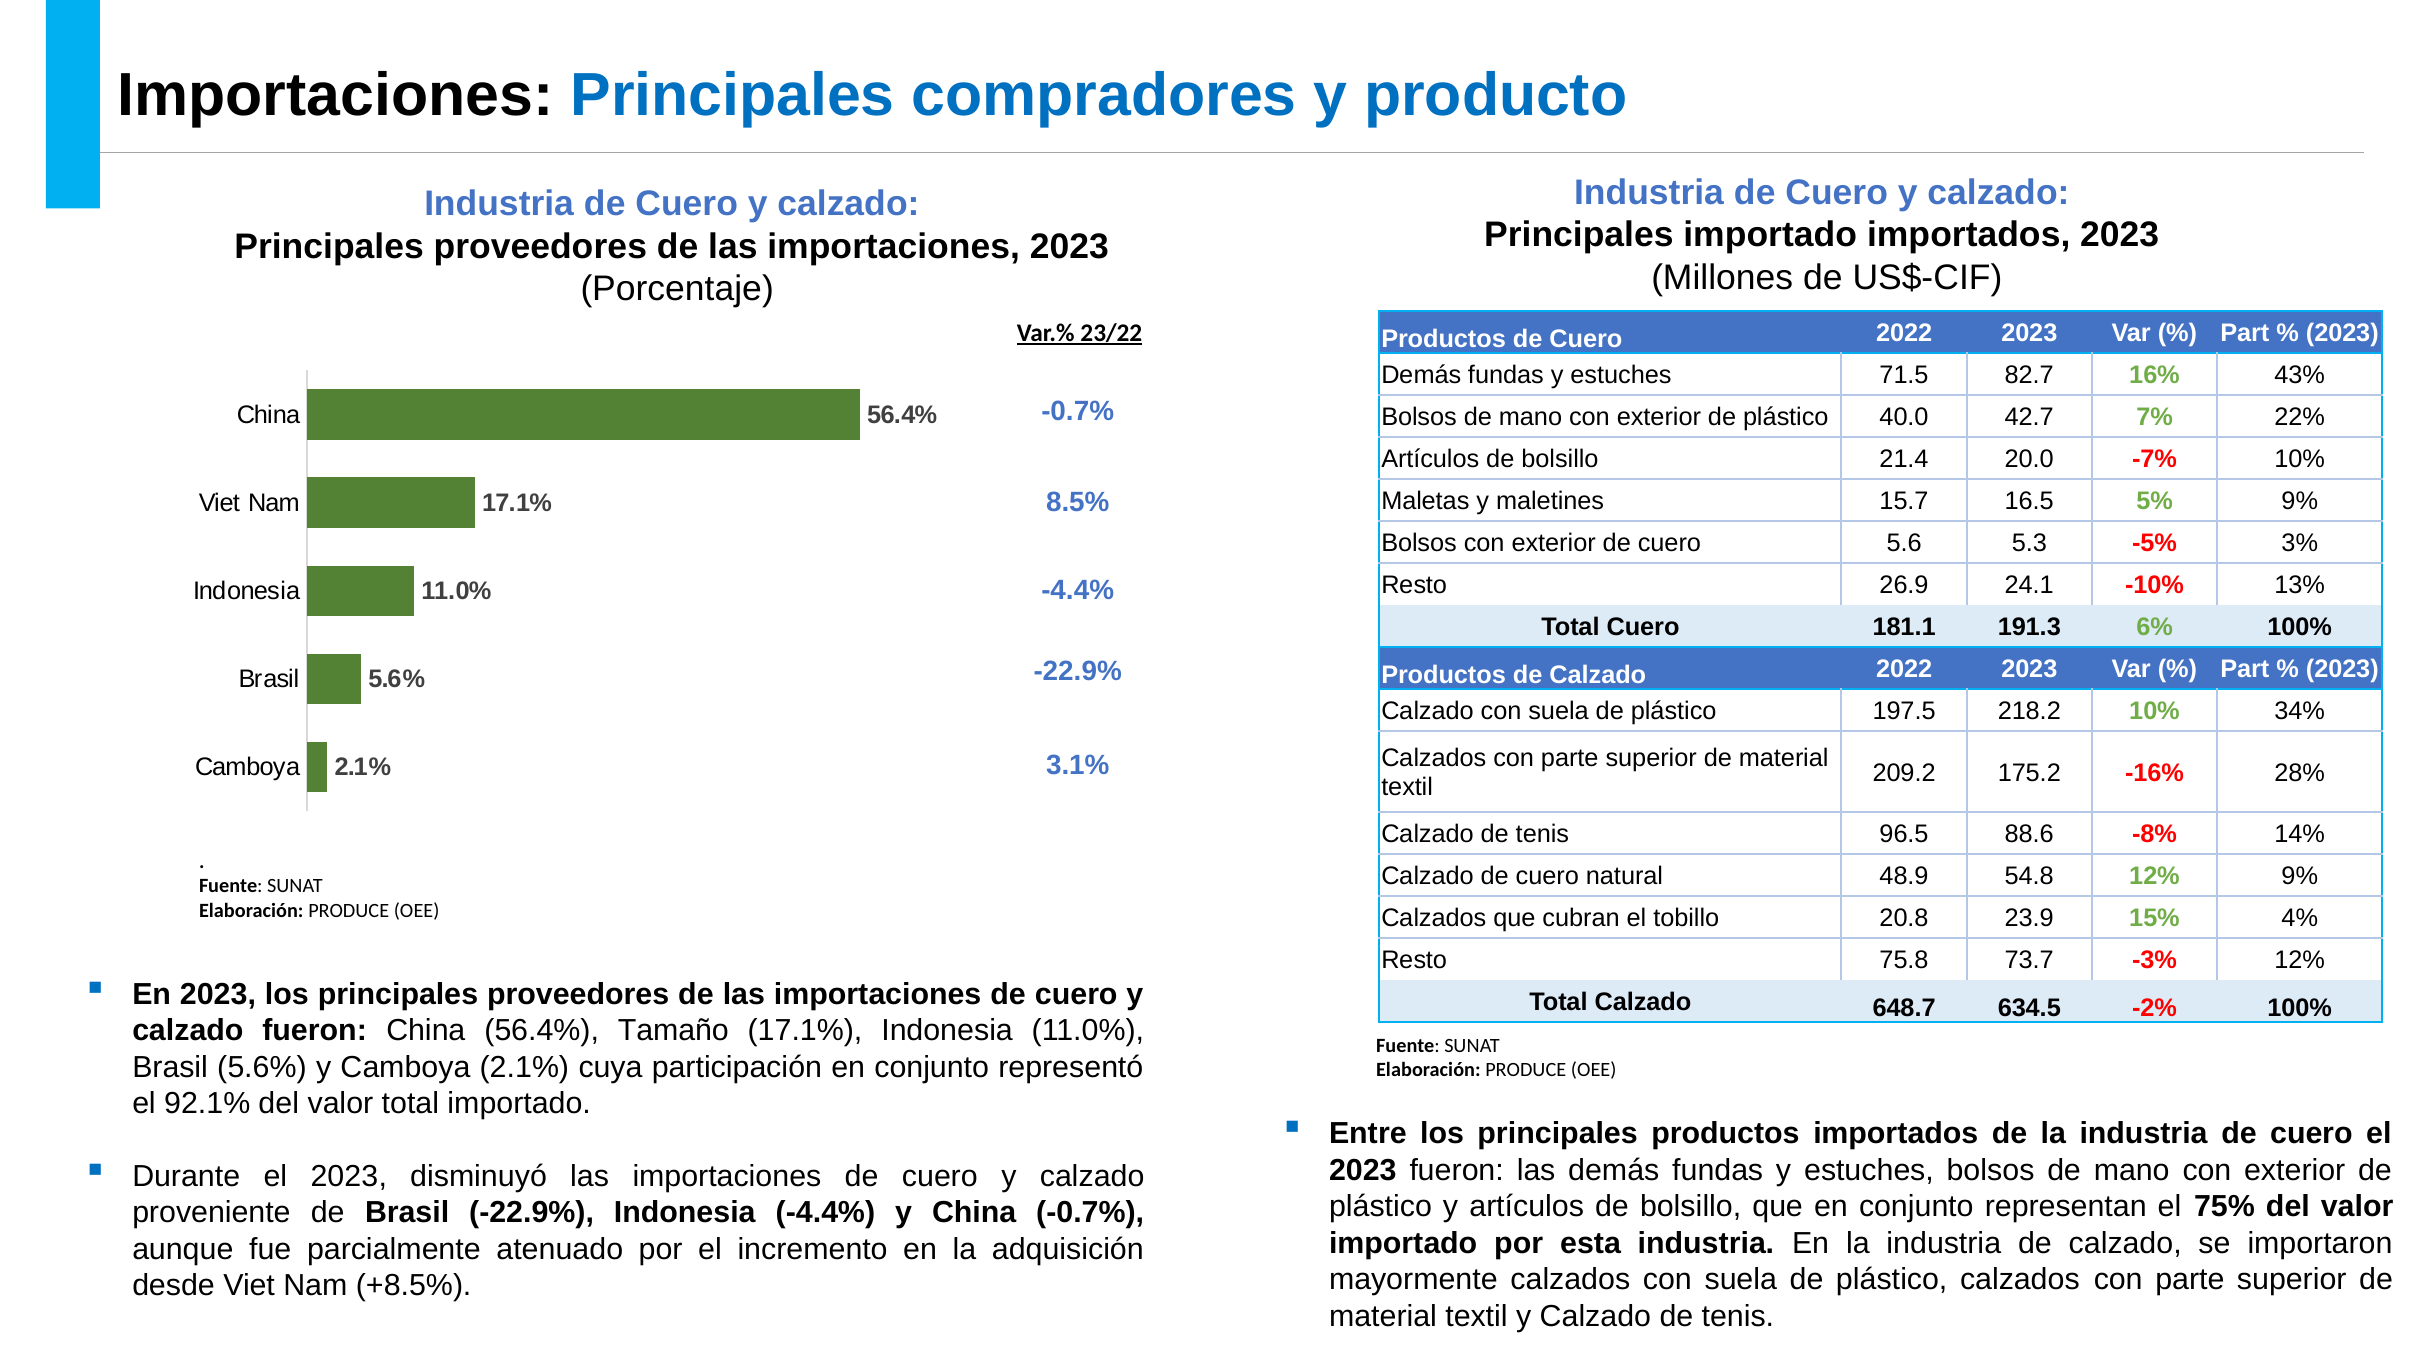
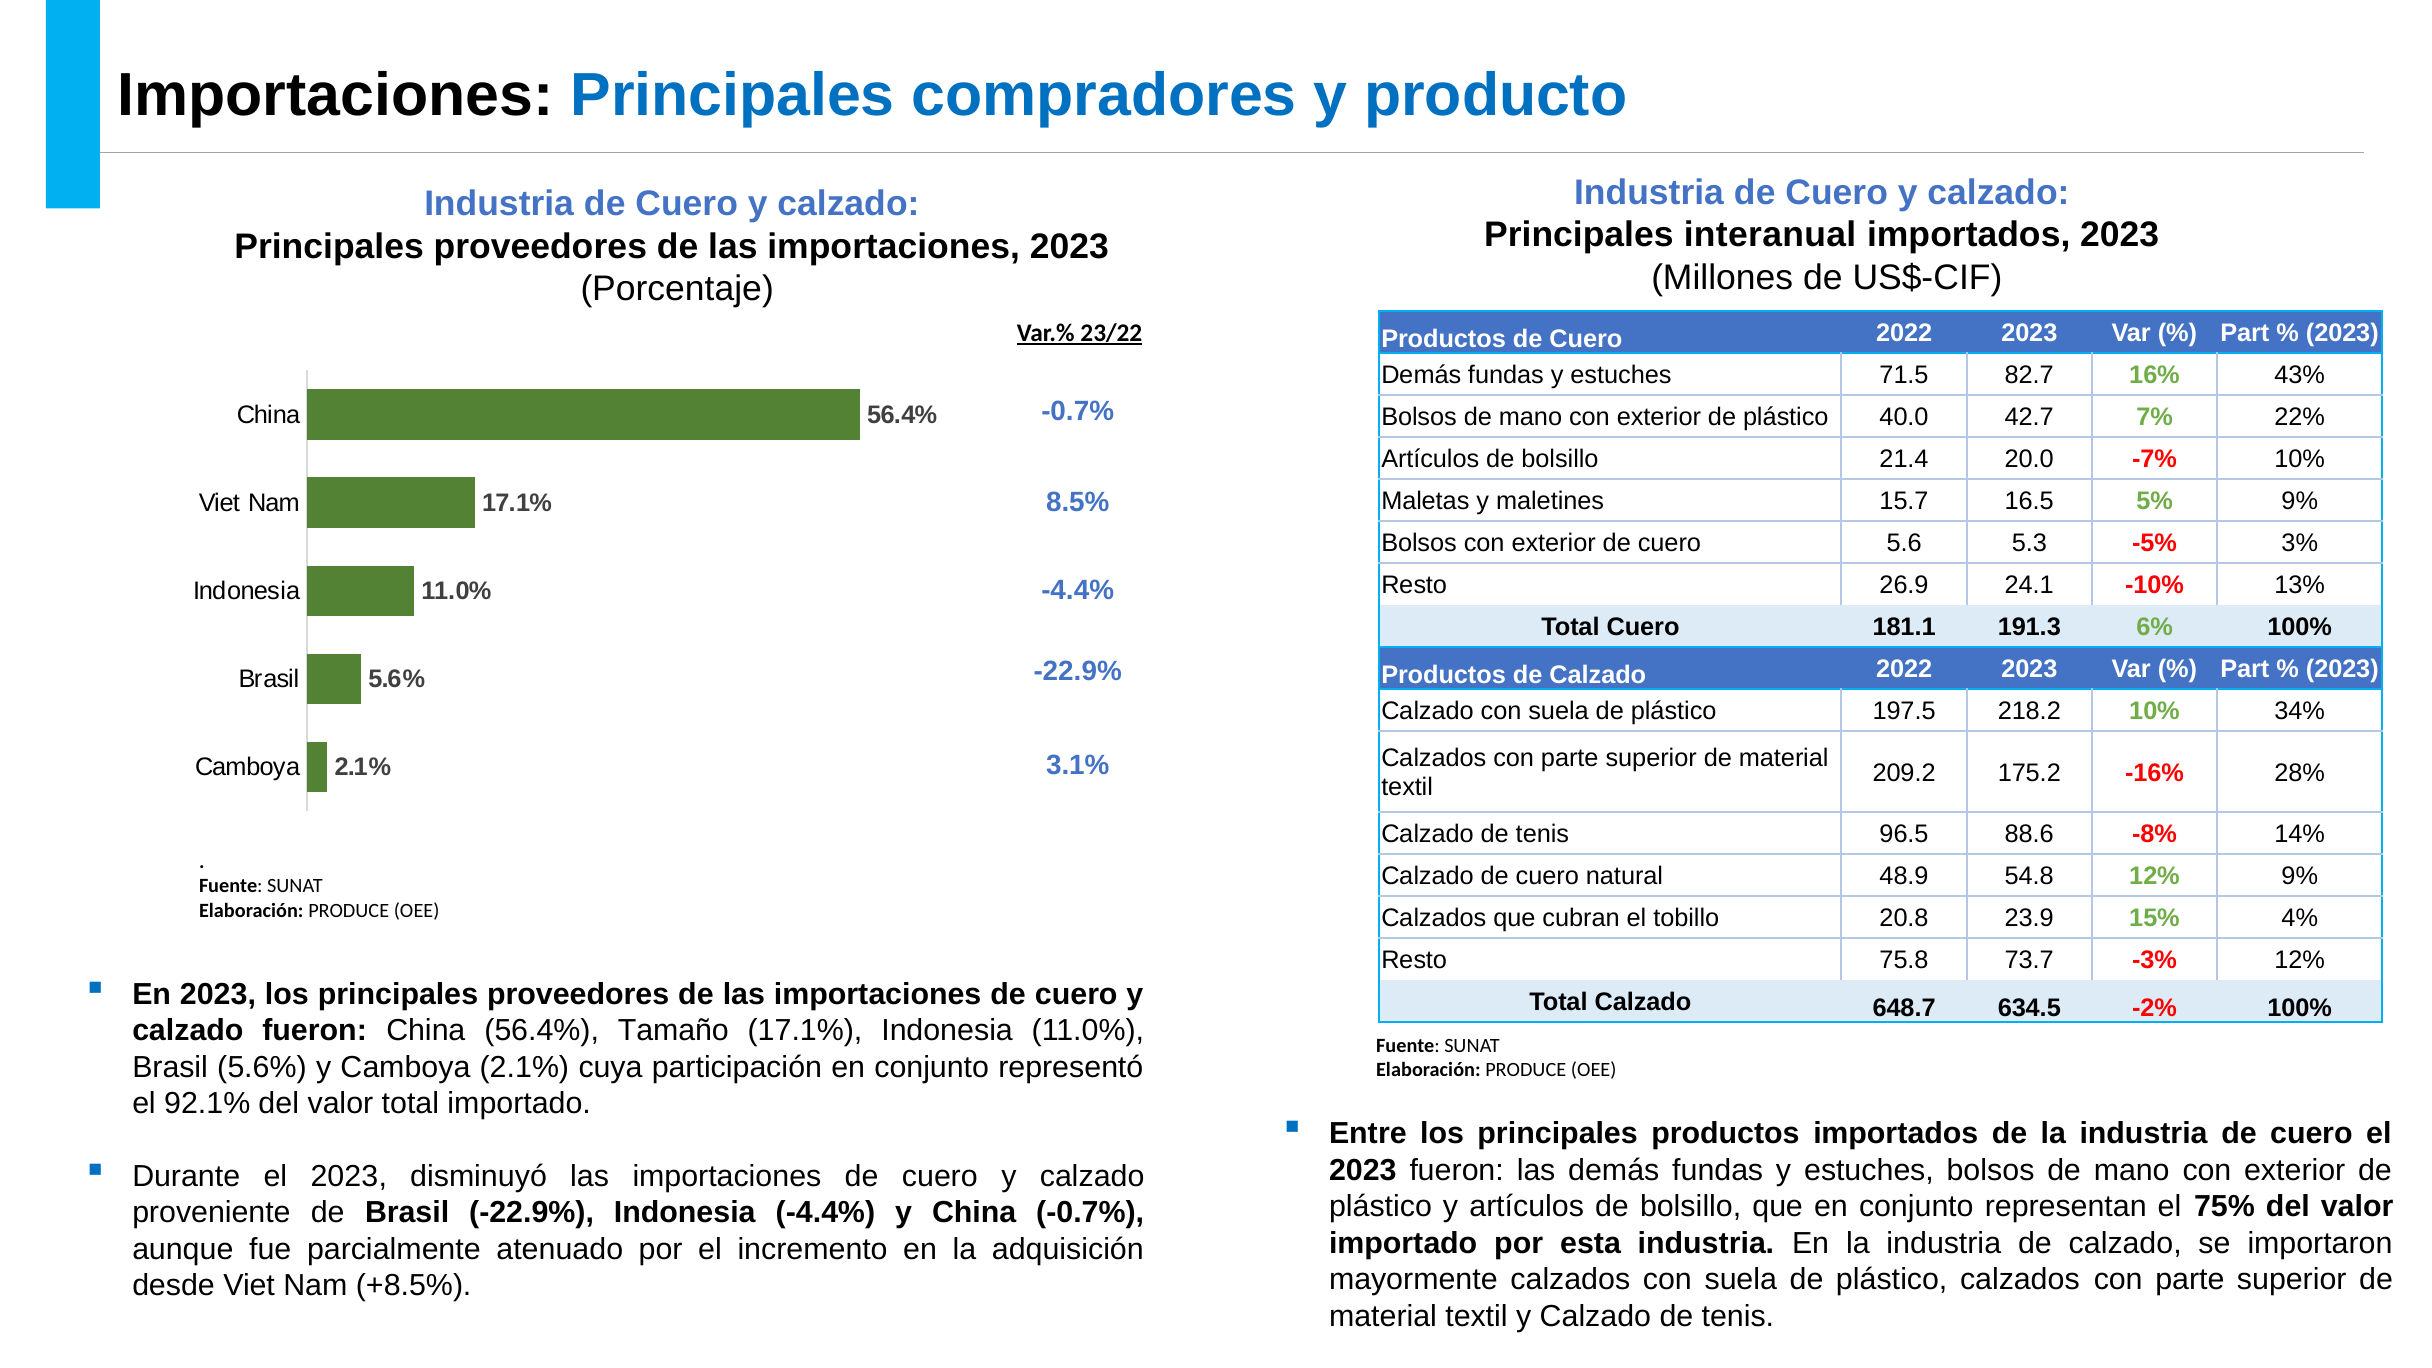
Principales importado: importado -> interanual (1770, 235)
